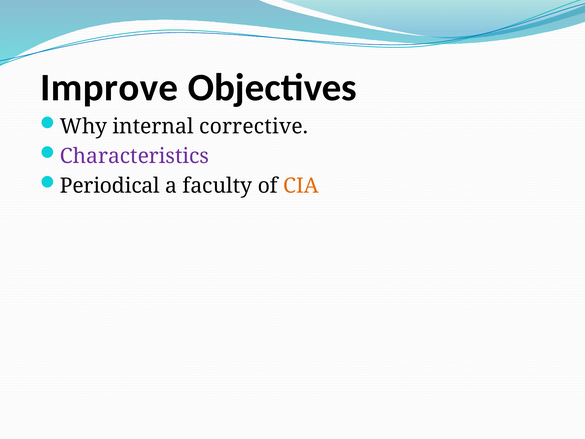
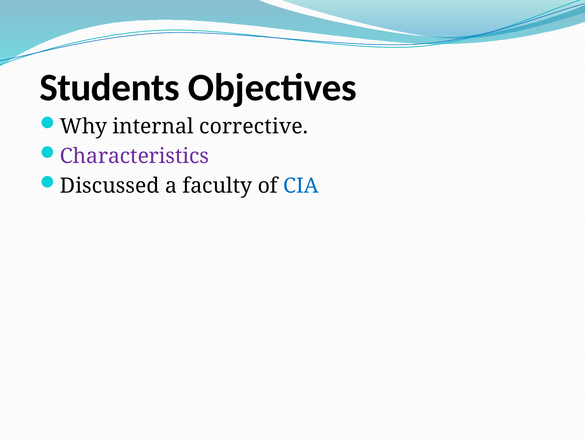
Improve: Improve -> Students (110, 88)
Periodical: Periodical -> Discussed (110, 186)
CIA colour: orange -> blue (301, 186)
